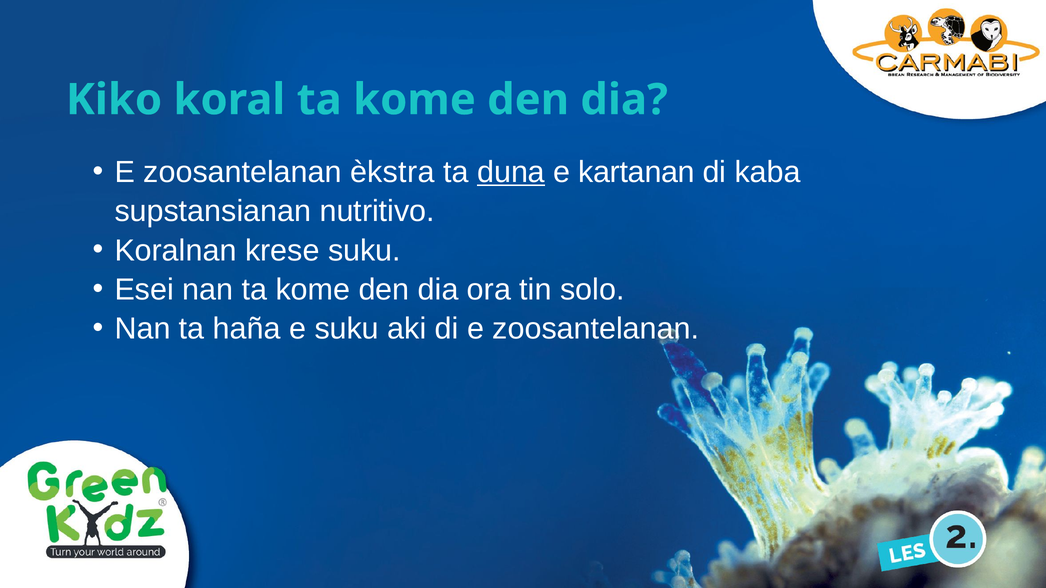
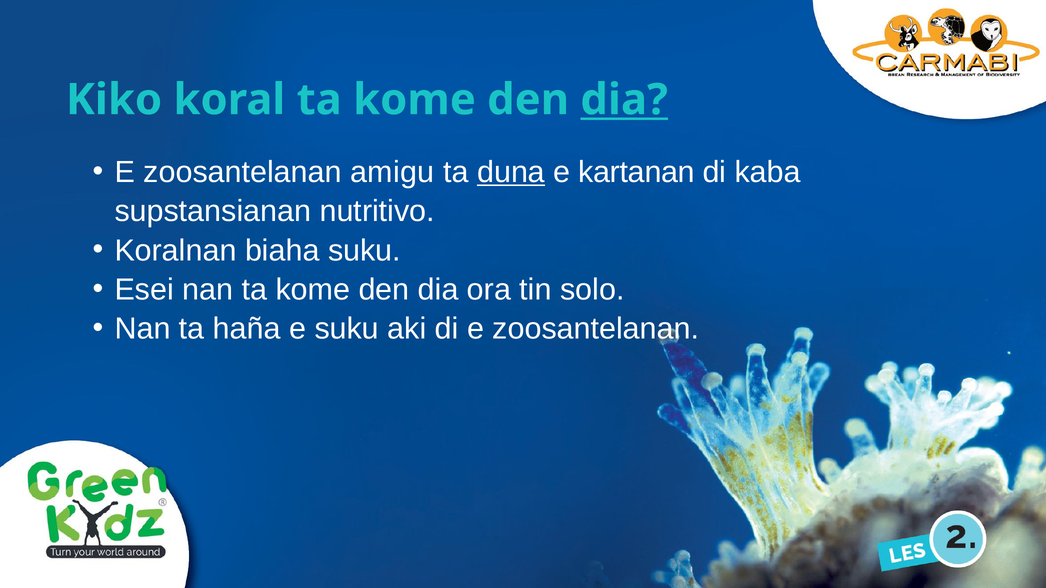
dia underline: none -> present (624, 100)
èkstra: èkstra -> amigu (392, 172)
krese: krese -> biaha (282, 251)
